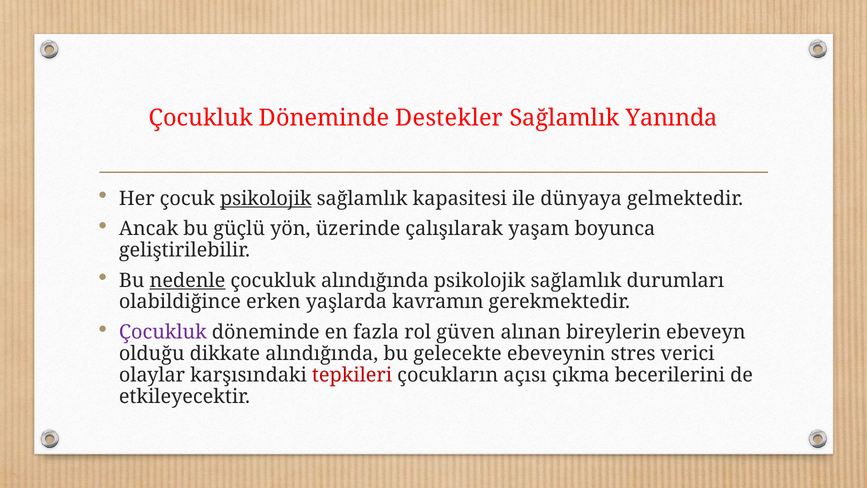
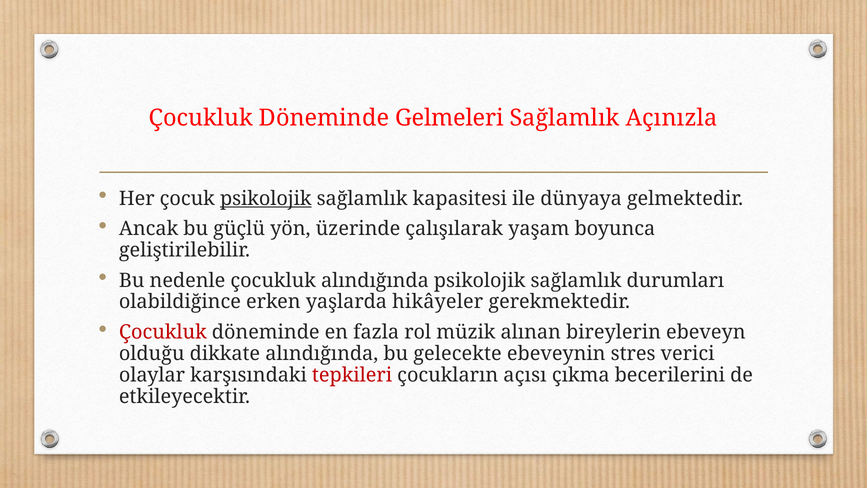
Destekler: Destekler -> Gelmeleri (449, 118)
Yanında: Yanında -> Açınızla (671, 118)
nedenle underline: present -> none (187, 280)
kavramın: kavramın -> hikâyeler (438, 302)
Çocukluk colour: purple -> red (163, 332)
güven: güven -> müzik (466, 332)
